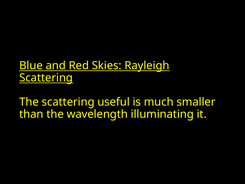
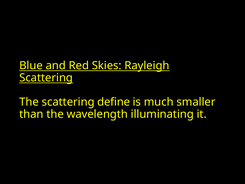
useful: useful -> define (114, 102)
